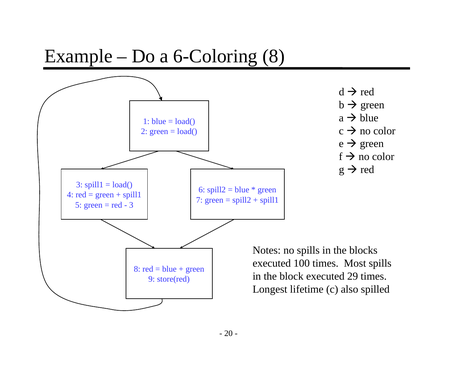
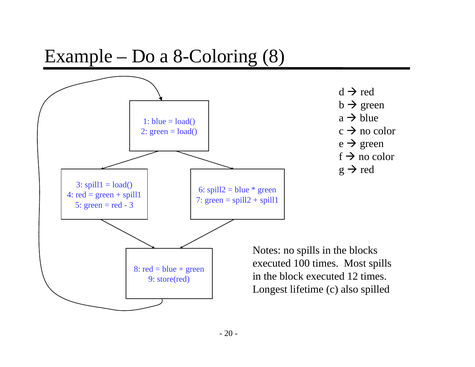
6-Coloring: 6-Coloring -> 8-Coloring (215, 56)
29: 29 -> 12 (353, 276)
